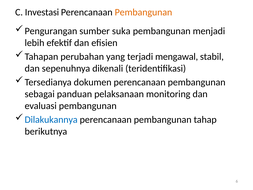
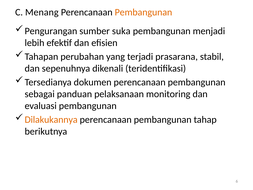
Investasi: Investasi -> Menang (42, 12)
mengawal: mengawal -> prasarana (177, 57)
Dilakukannya colour: blue -> orange (51, 119)
